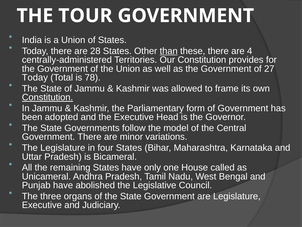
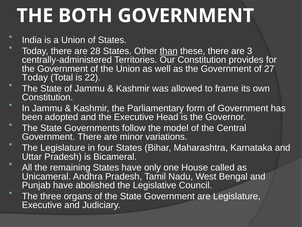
TOUR: TOUR -> BOTH (85, 16)
4: 4 -> 3 (250, 51)
78: 78 -> 22 (93, 77)
Constitution underline: present -> none (47, 97)
